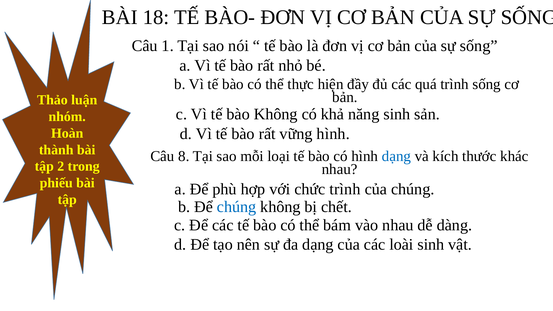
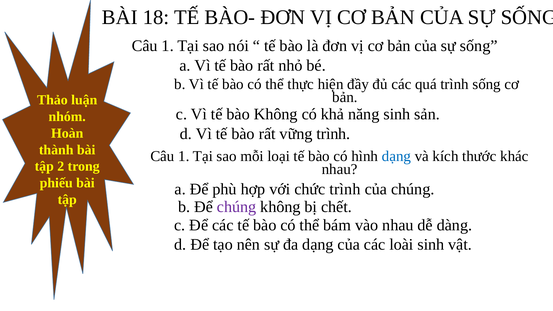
vững hình: hình -> trình (333, 134)
8: 8 -> 1 (184, 156)
chúng colour: blue -> purple (237, 207)
